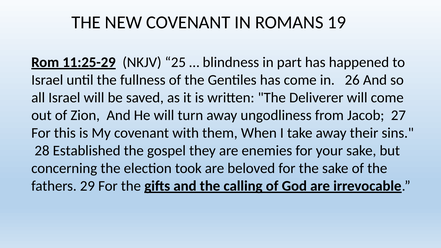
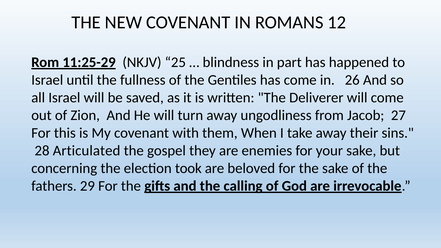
19: 19 -> 12 (337, 22)
Established: Established -> Articulated (87, 151)
